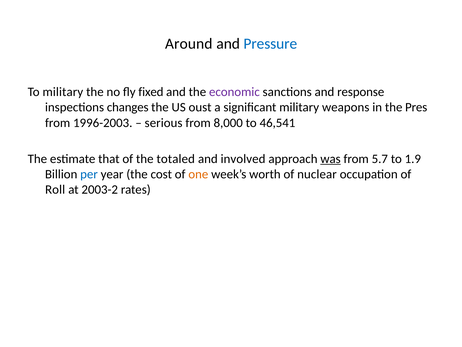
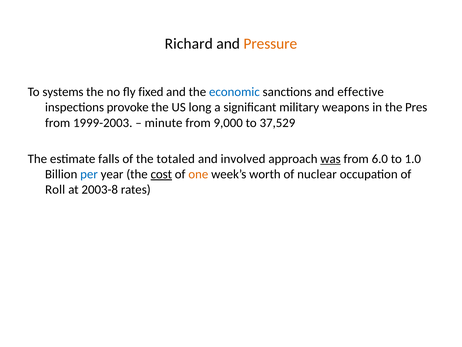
Around: Around -> Richard (189, 44)
Pressure colour: blue -> orange (270, 44)
To military: military -> systems (63, 92)
economic colour: purple -> blue (234, 92)
response: response -> effective (361, 92)
changes: changes -> provoke (128, 107)
oust: oust -> long (200, 107)
1996-2003: 1996-2003 -> 1999-2003 (103, 123)
serious: serious -> minute (164, 123)
8,000: 8,000 -> 9,000 (228, 123)
46,541: 46,541 -> 37,529 (277, 123)
that: that -> falls (109, 159)
5.7: 5.7 -> 6.0 (380, 159)
1.9: 1.9 -> 1.0 (413, 159)
cost underline: none -> present (161, 174)
2003-2: 2003-2 -> 2003-8 (100, 189)
